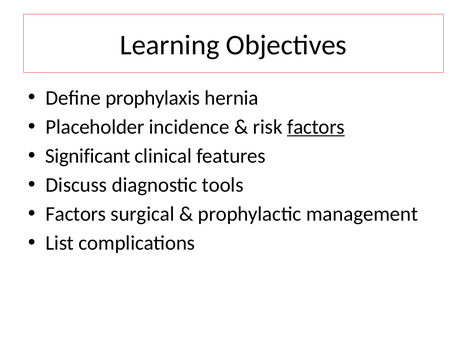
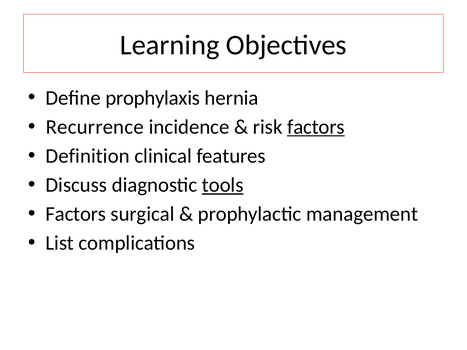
Placeholder: Placeholder -> Recurrence (95, 127)
Significant: Significant -> Definition (88, 156)
tools underline: none -> present (223, 185)
